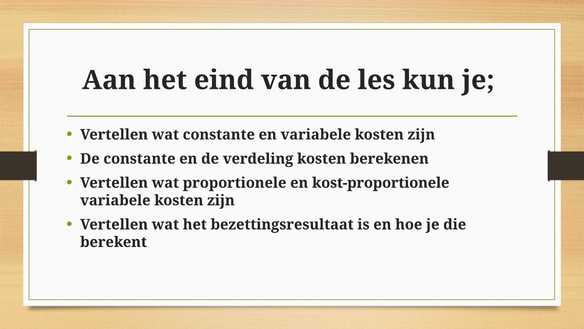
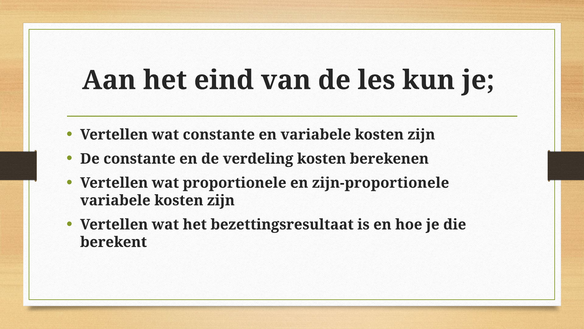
kost-proportionele: kost-proportionele -> zijn-proportionele (381, 183)
